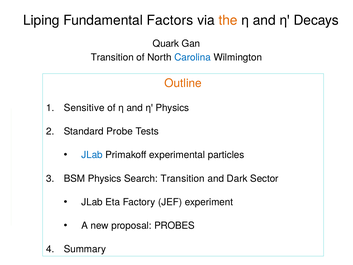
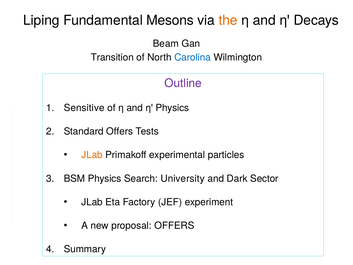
Factors: Factors -> Mesons (170, 20)
Quark: Quark -> Beam (166, 44)
Outline colour: orange -> purple (183, 83)
Standard Probe: Probe -> Offers (120, 131)
JLab colour: blue -> orange (92, 155)
Search Transition: Transition -> University (183, 178)
proposal PROBES: PROBES -> OFFERS (174, 225)
